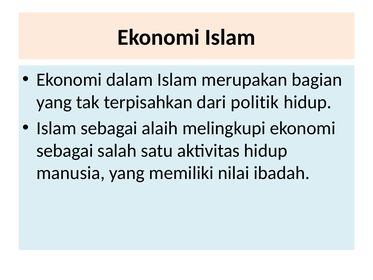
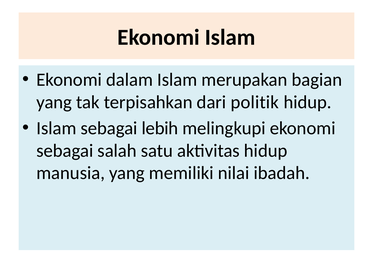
alaih: alaih -> lebih (160, 128)
